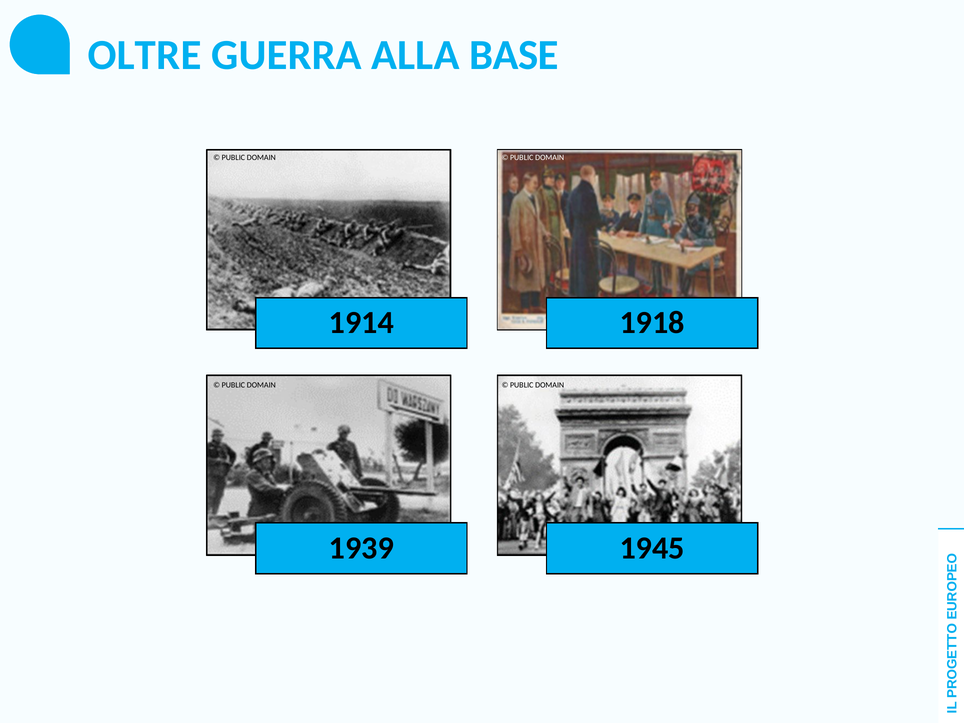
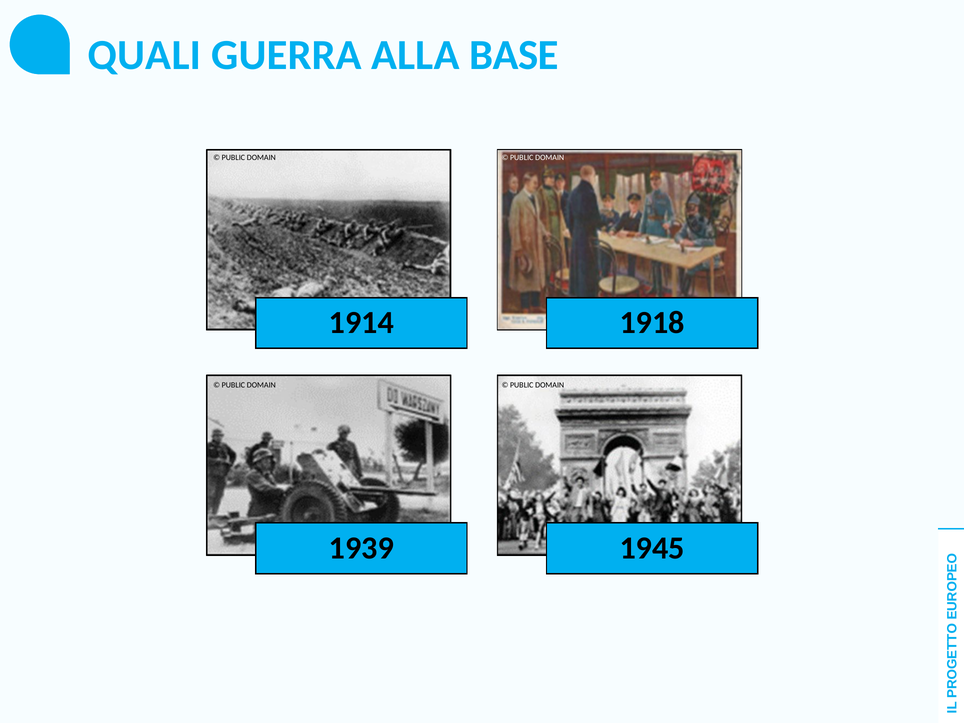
OLTRE: OLTRE -> QUALI (144, 55)
